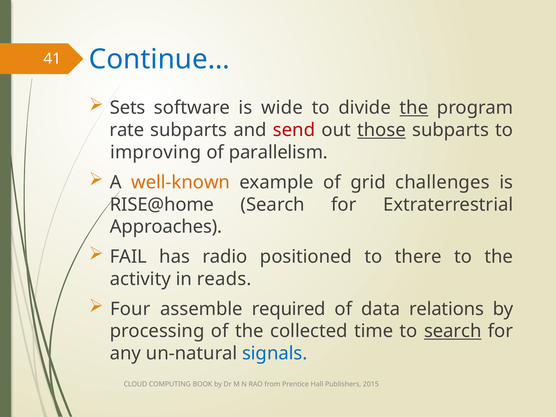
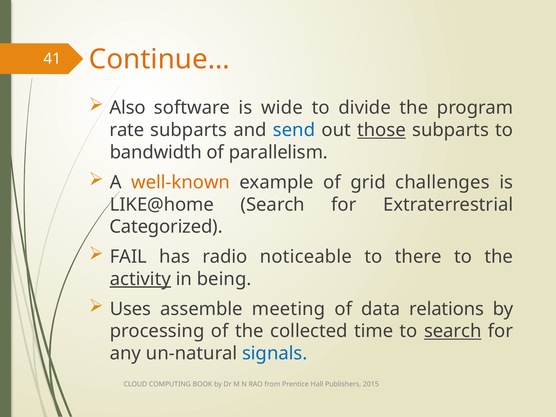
Continue… colour: blue -> orange (159, 59)
Sets: Sets -> Also (128, 108)
the underline: present -> none (414, 108)
send colour: red -> blue (294, 130)
improving: improving -> bandwidth (156, 152)
RISE@home: RISE@home -> LIKE@home (162, 205)
Approaches: Approaches -> Categorized (166, 227)
positioned: positioned -> noticeable (306, 257)
activity underline: none -> present (140, 279)
reads: reads -> being (224, 279)
Four: Four -> Uses (131, 309)
required: required -> meeting (289, 309)
